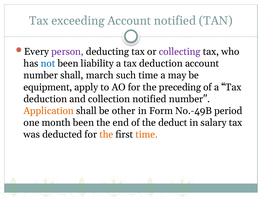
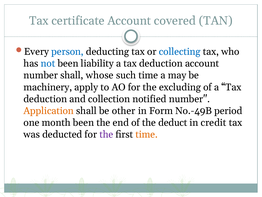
exceeding: exceeding -> certificate (78, 21)
Account notified: notified -> covered (175, 21)
person colour: purple -> blue (67, 52)
collecting colour: purple -> blue (180, 52)
march: march -> whose (100, 75)
equipment: equipment -> machinery (48, 87)
preceding: preceding -> excluding (180, 87)
salary: salary -> credit (214, 122)
the colour: orange -> purple (106, 134)
